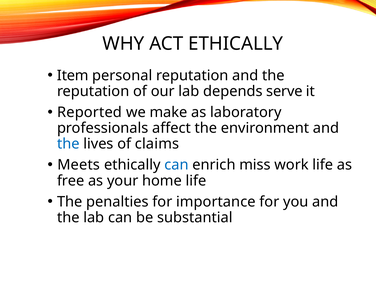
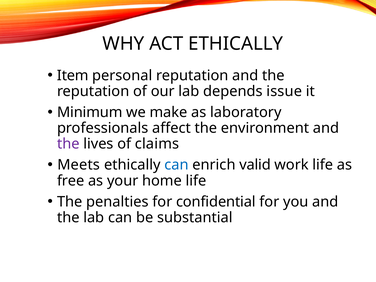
serve: serve -> issue (284, 91)
Reported: Reported -> Minimum (90, 112)
the colour: blue -> purple (68, 144)
miss: miss -> valid (255, 165)
importance: importance -> confidential (216, 202)
